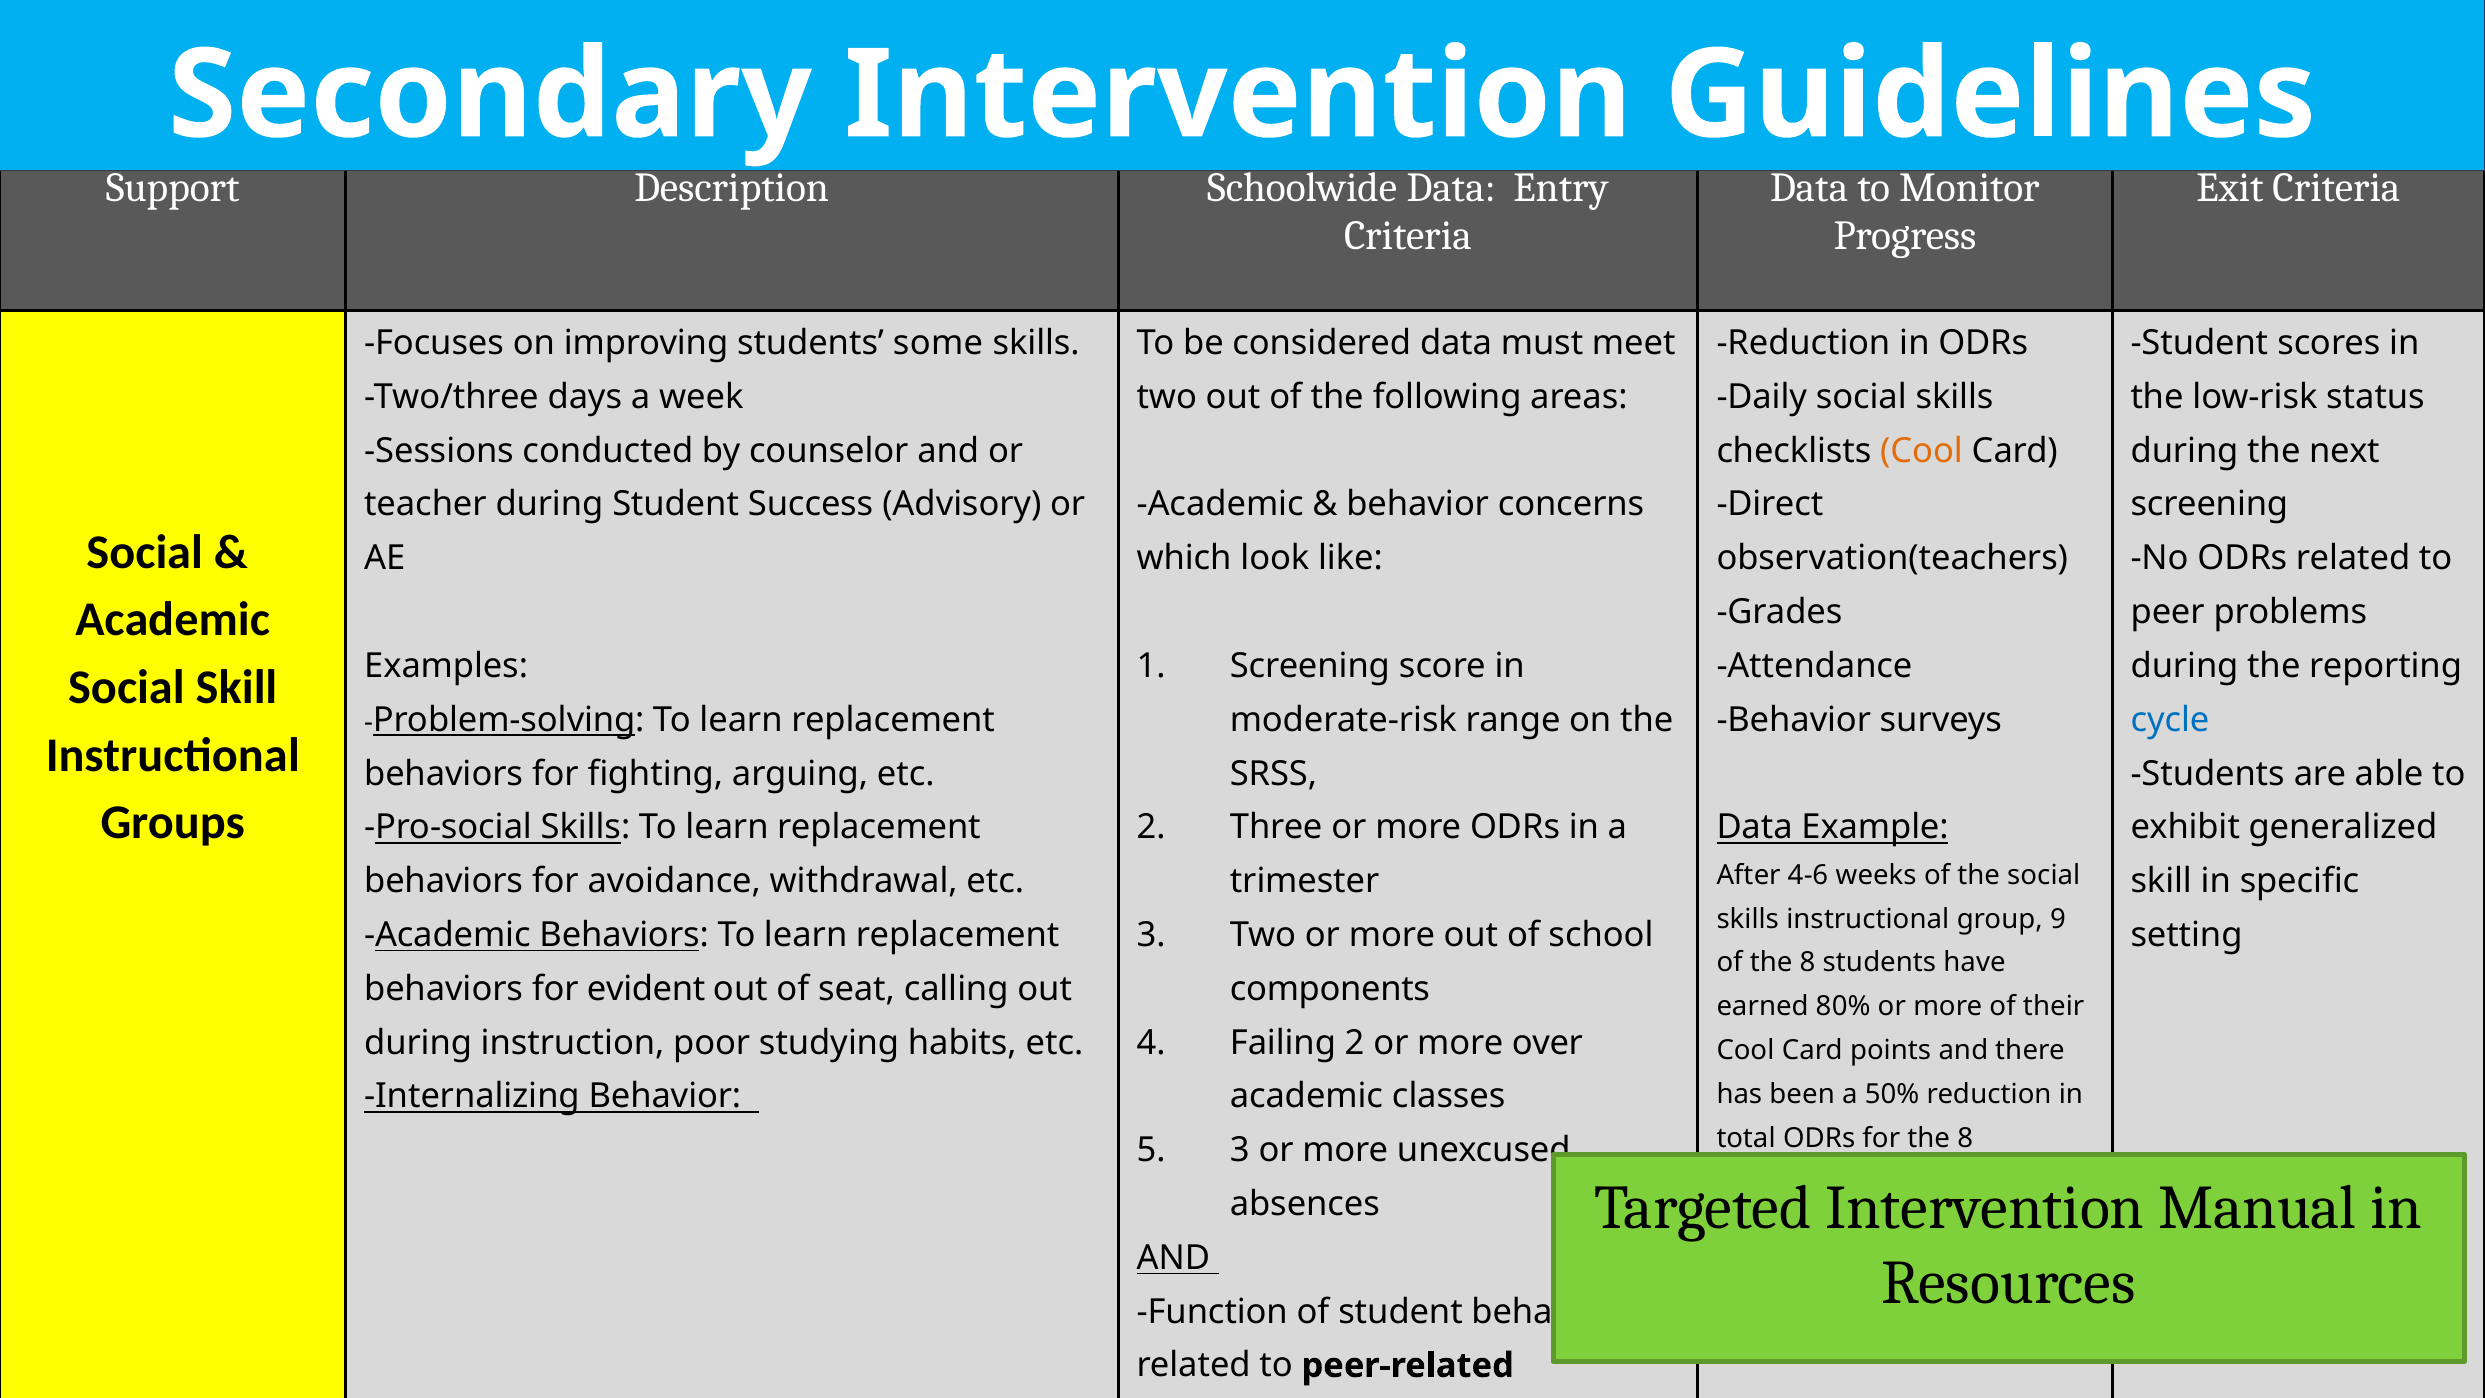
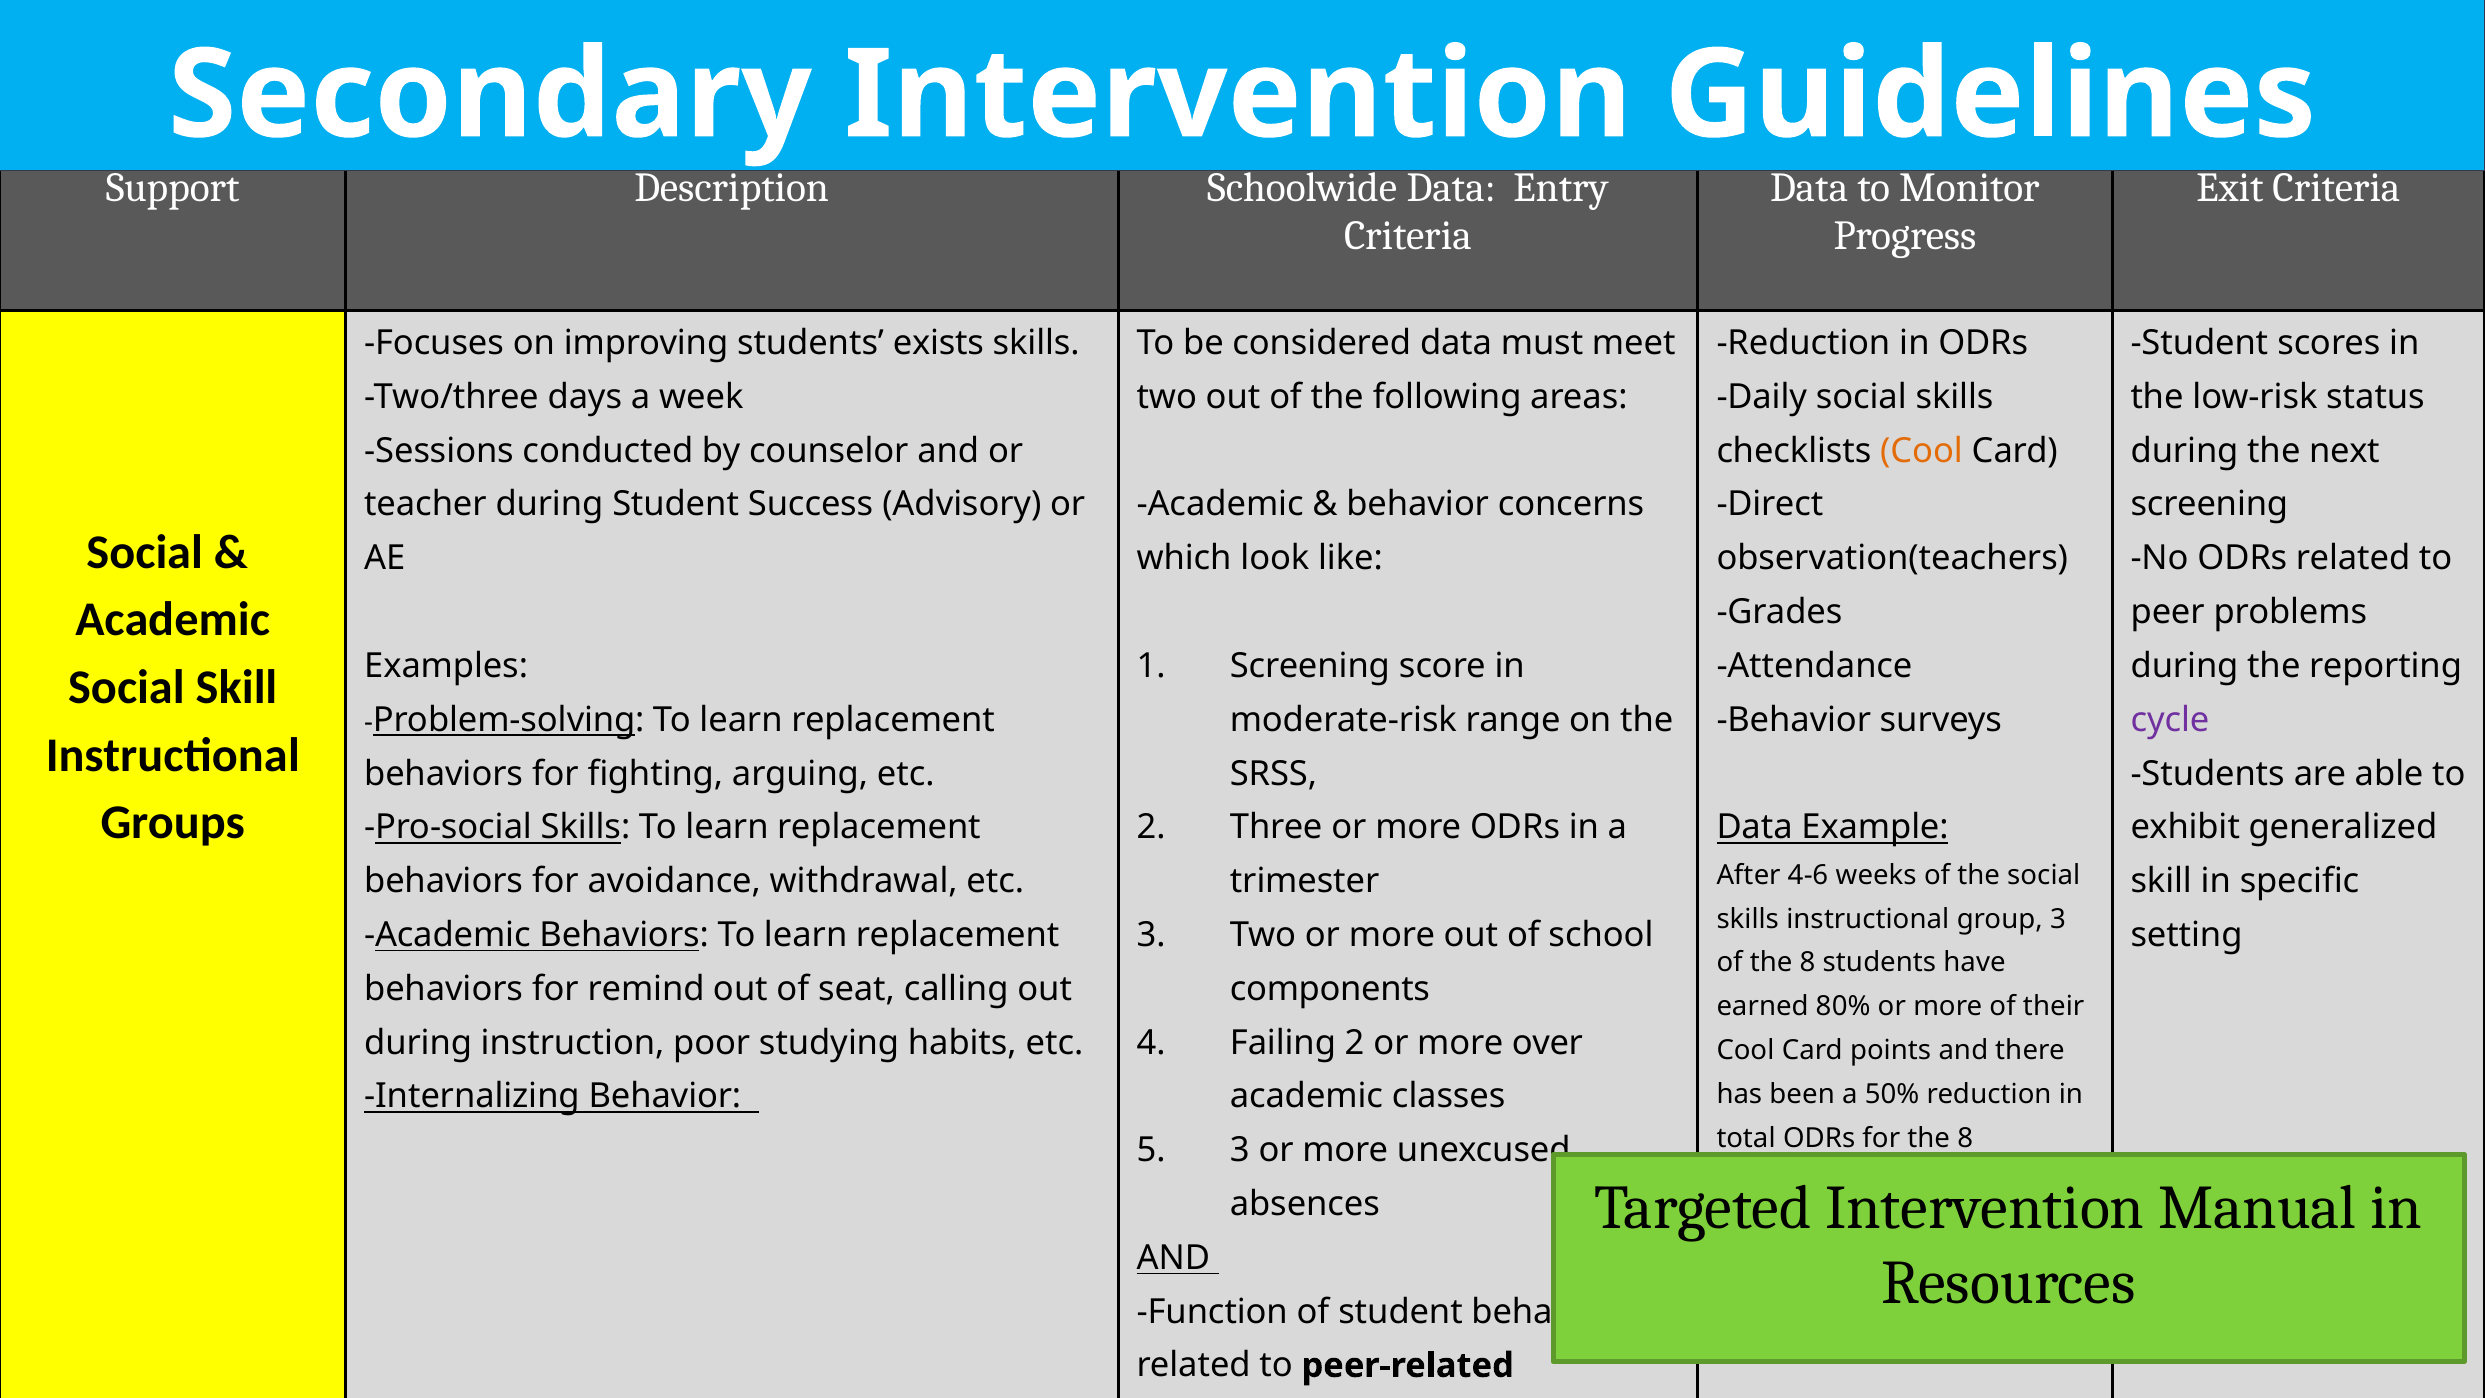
some: some -> exists (938, 343)
cycle colour: blue -> purple (2170, 720)
group 9: 9 -> 3 (2058, 919)
for evident: evident -> remind (646, 989)
